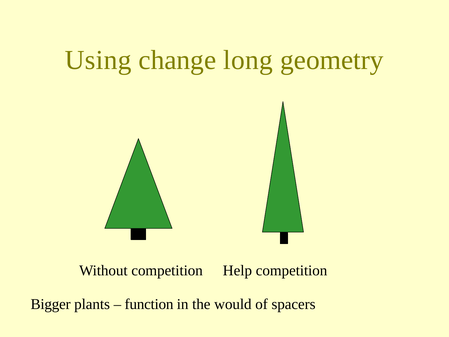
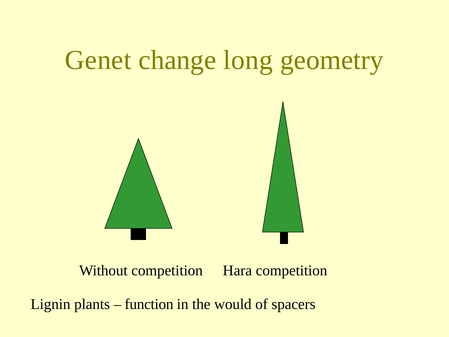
Using: Using -> Genet (98, 60)
Help: Help -> Hara (237, 270)
Bigger: Bigger -> Lignin (51, 304)
